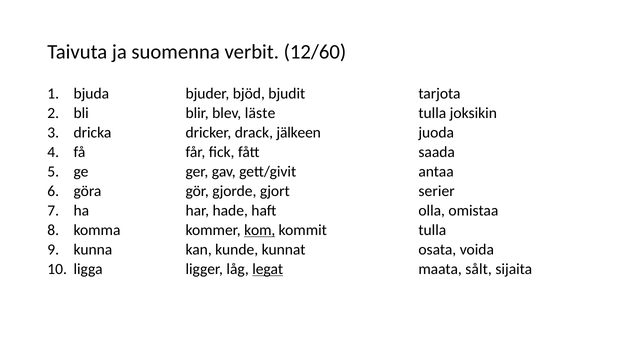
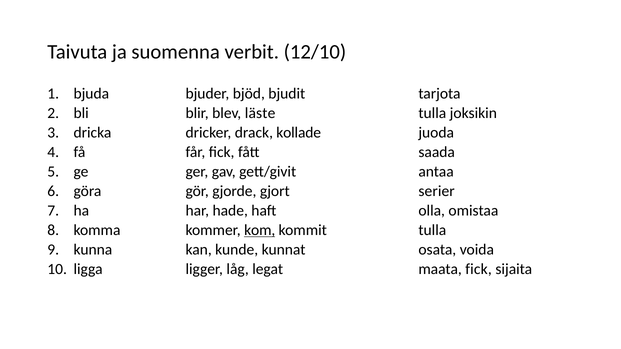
12/60: 12/60 -> 12/10 (315, 52)
jälkeen: jälkeen -> kollade (299, 133)
legat underline: present -> none (268, 269)
maata sålt: sålt -> fick (479, 269)
